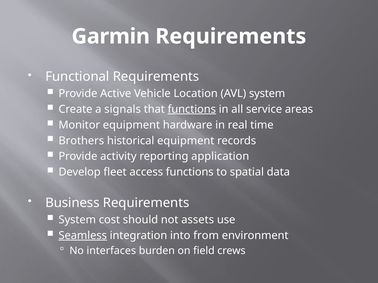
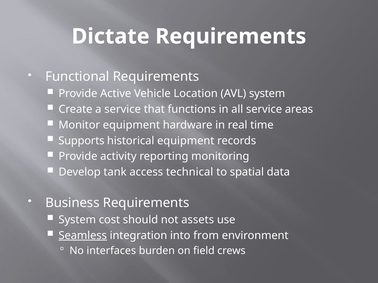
Garmin: Garmin -> Dictate (111, 36)
a signals: signals -> service (123, 109)
functions underline: present -> none (192, 109)
Brothers: Brothers -> Supports (81, 141)
application: application -> monitoring (220, 157)
fleet: fleet -> tank (115, 172)
access functions: functions -> technical (190, 172)
